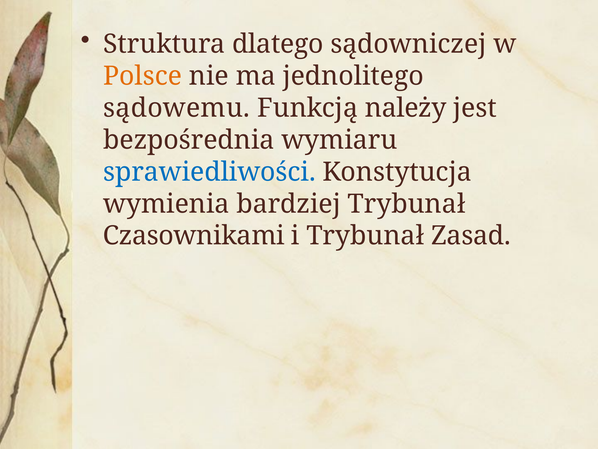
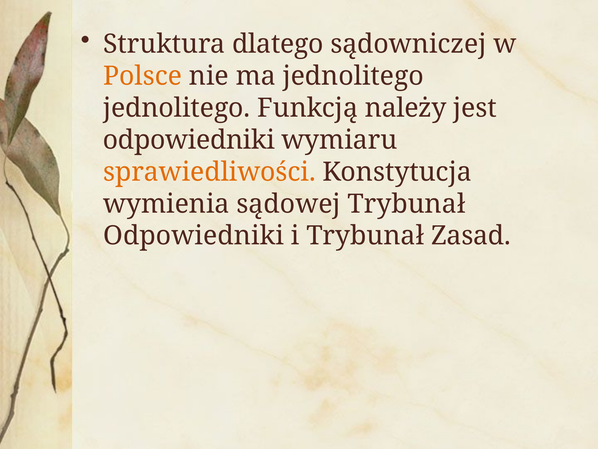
sądowemu: sądowemu -> jednolitego (177, 108)
bezpośrednia: bezpośrednia -> odpowiedniki (189, 140)
sprawiedliwości colour: blue -> orange (209, 172)
bardziej: bardziej -> sądowej (289, 204)
Czasownikami: Czasownikami -> Odpowiedniki (194, 236)
